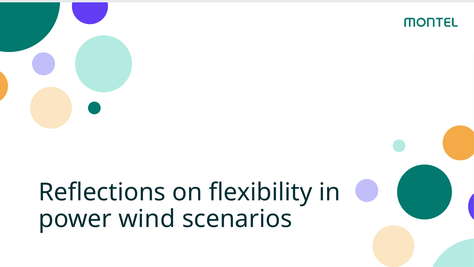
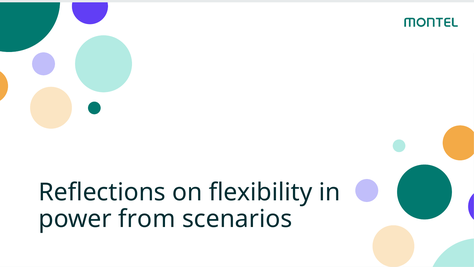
wind: wind -> from (147, 219)
